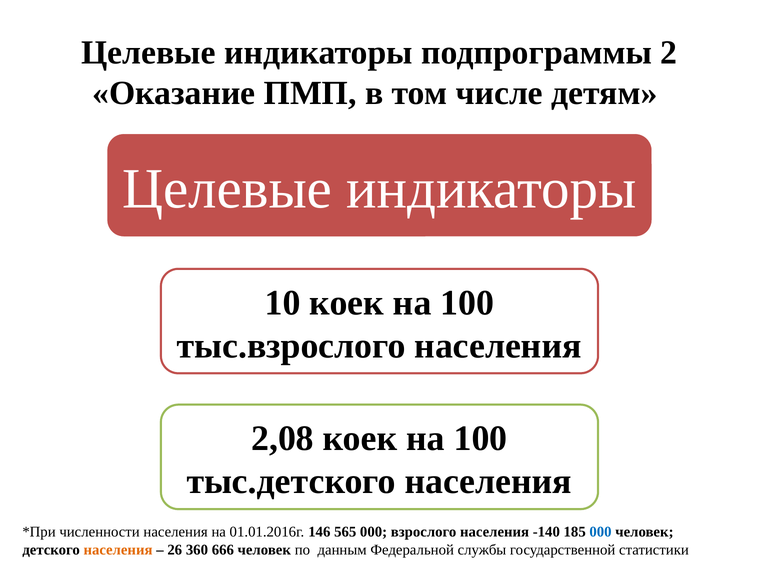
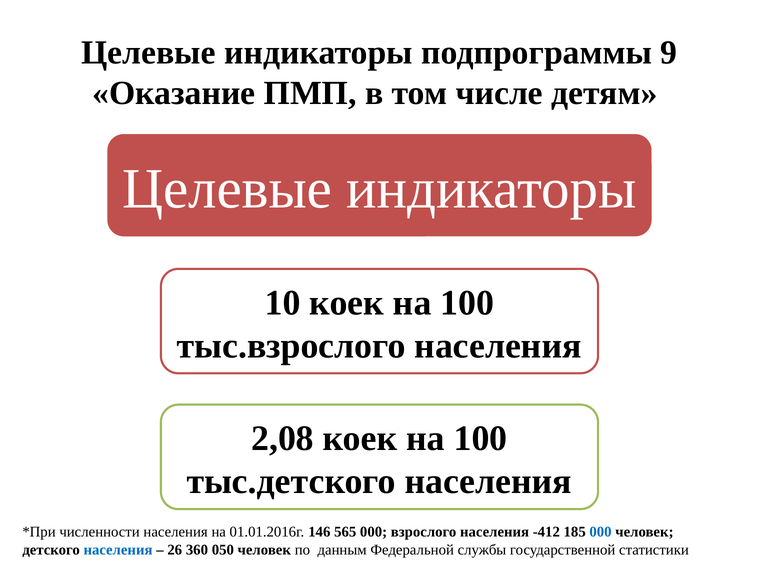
2: 2 -> 9 (669, 52)
-140: -140 -> -412 (546, 531)
населения colour: orange -> blue (118, 549)
666: 666 -> 050 (223, 549)
